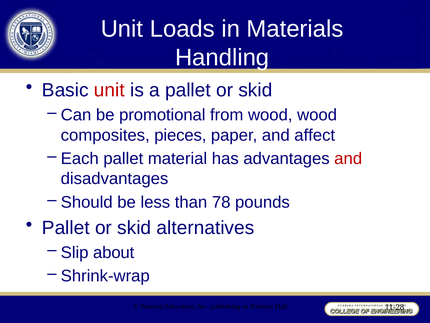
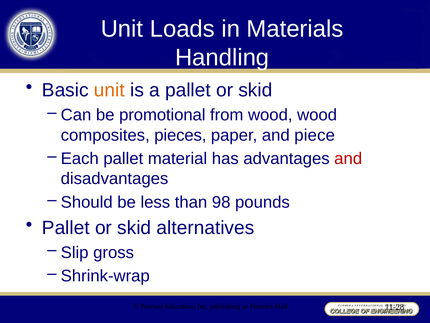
unit colour: red -> orange (109, 90)
affect: affect -> piece (315, 135)
78: 78 -> 98 (221, 202)
about: about -> gross (114, 252)
